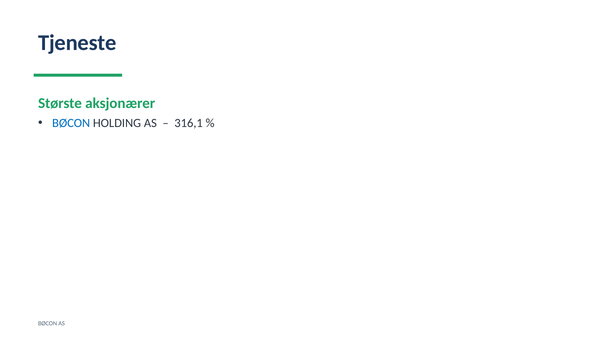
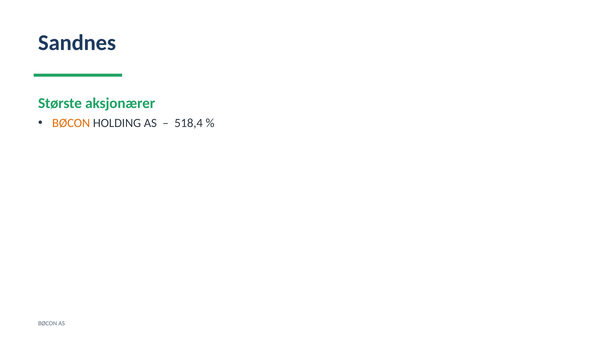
Tjeneste: Tjeneste -> Sandnes (77, 43)
BØCON colour: blue -> orange (71, 123)
316,1: 316,1 -> 518,4 (189, 123)
